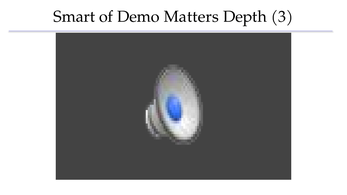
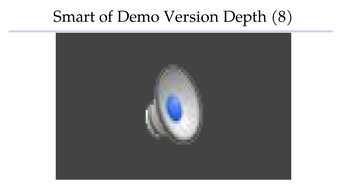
Matters: Matters -> Version (191, 17)
3: 3 -> 8 (282, 17)
